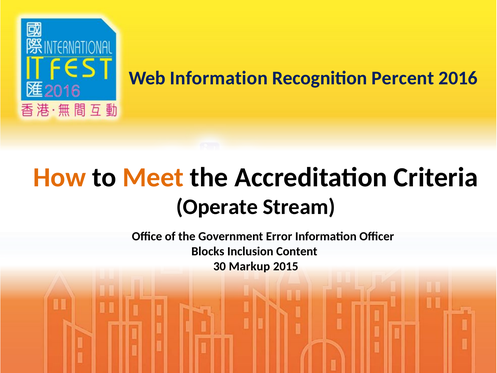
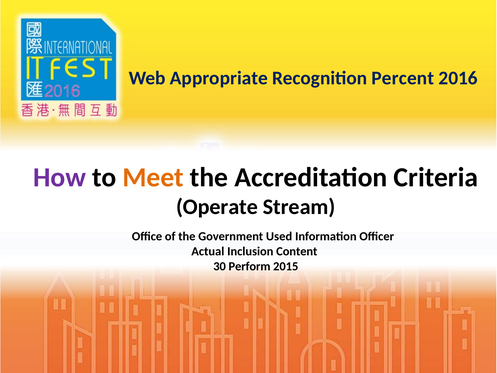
Web Information: Information -> Appropriate (219, 78)
How colour: orange -> purple (60, 177)
Error: Error -> Used (279, 236)
Blocks: Blocks -> Actual (208, 251)
Markup: Markup -> Perform (250, 266)
